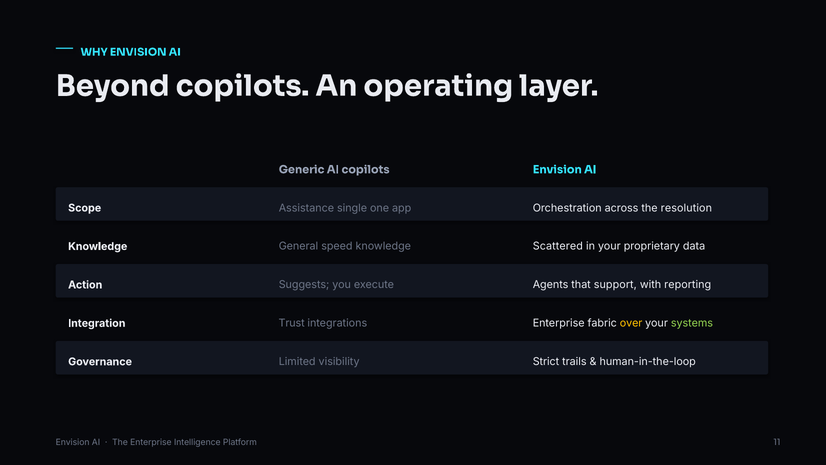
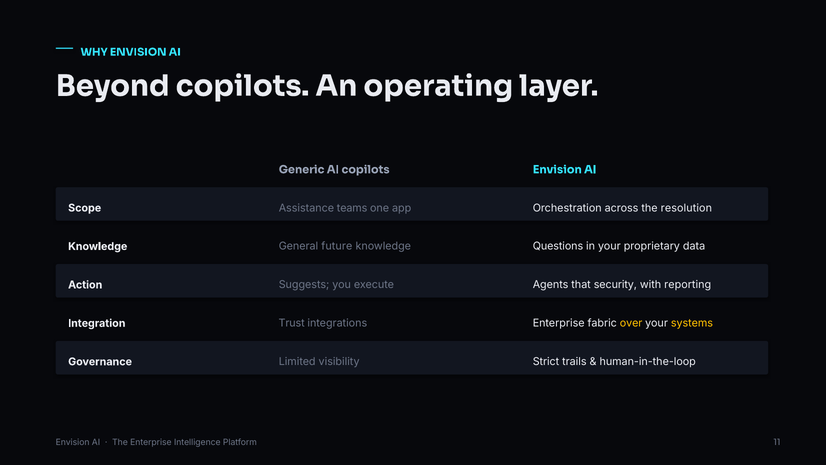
single: single -> teams (352, 208)
speed: speed -> future (337, 246)
Scattered: Scattered -> Questions (558, 246)
support: support -> security (615, 285)
systems colour: light green -> yellow (692, 323)
